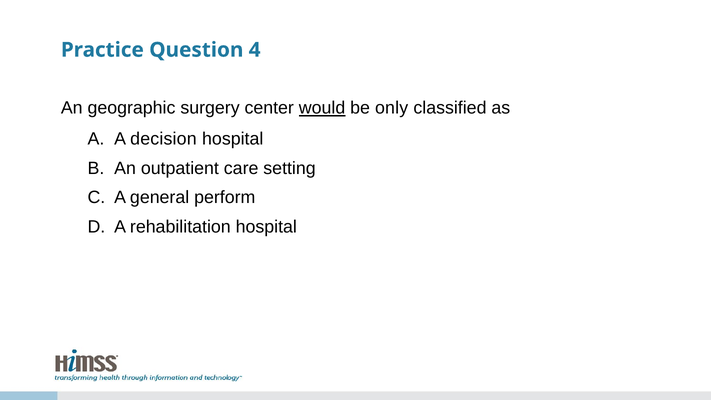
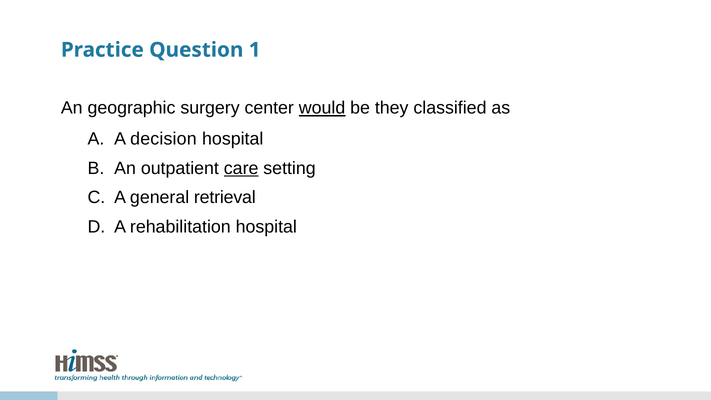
4: 4 -> 1 (255, 50)
only: only -> they (392, 108)
care underline: none -> present (241, 168)
perform: perform -> retrieval (225, 198)
